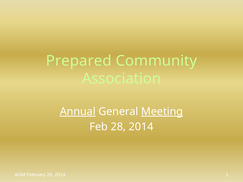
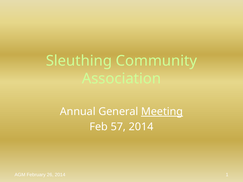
Prepared: Prepared -> Sleuthing (79, 61)
Annual underline: present -> none (78, 112)
28: 28 -> 57 (118, 127)
